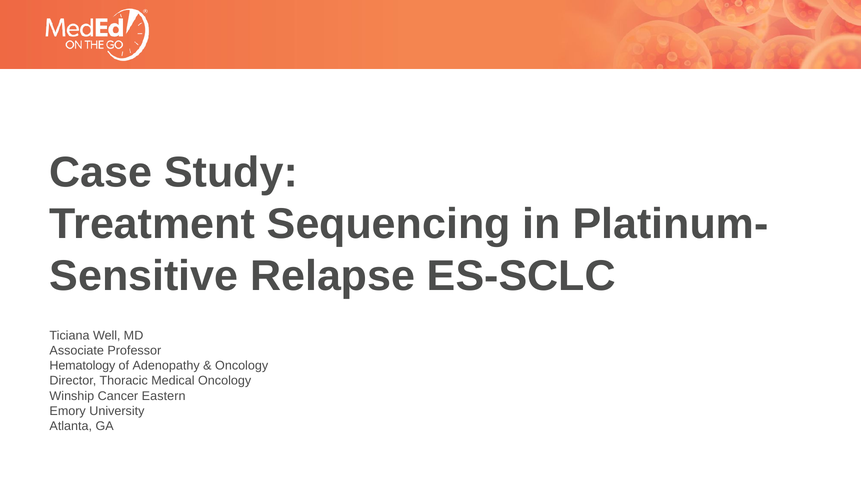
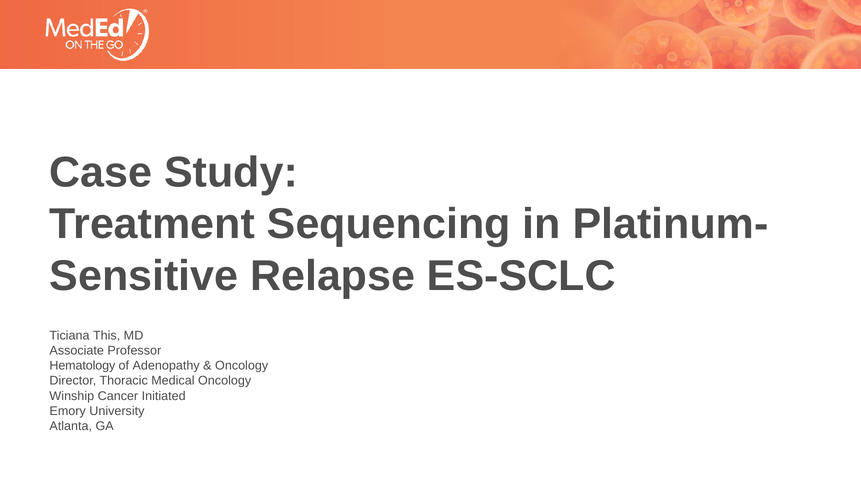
Well: Well -> This (107, 336)
Eastern: Eastern -> Initiated (164, 396)
